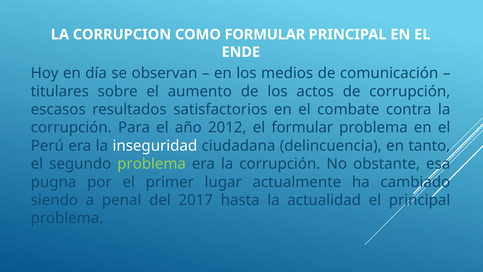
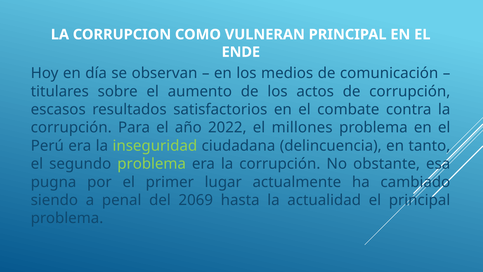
COMO FORMULAR: FORMULAR -> VULNERAN (265, 34)
2012: 2012 -> 2022 (227, 128)
el formular: formular -> millones (302, 128)
inseguridad colour: white -> light green (155, 146)
2017: 2017 -> 2069 (196, 200)
